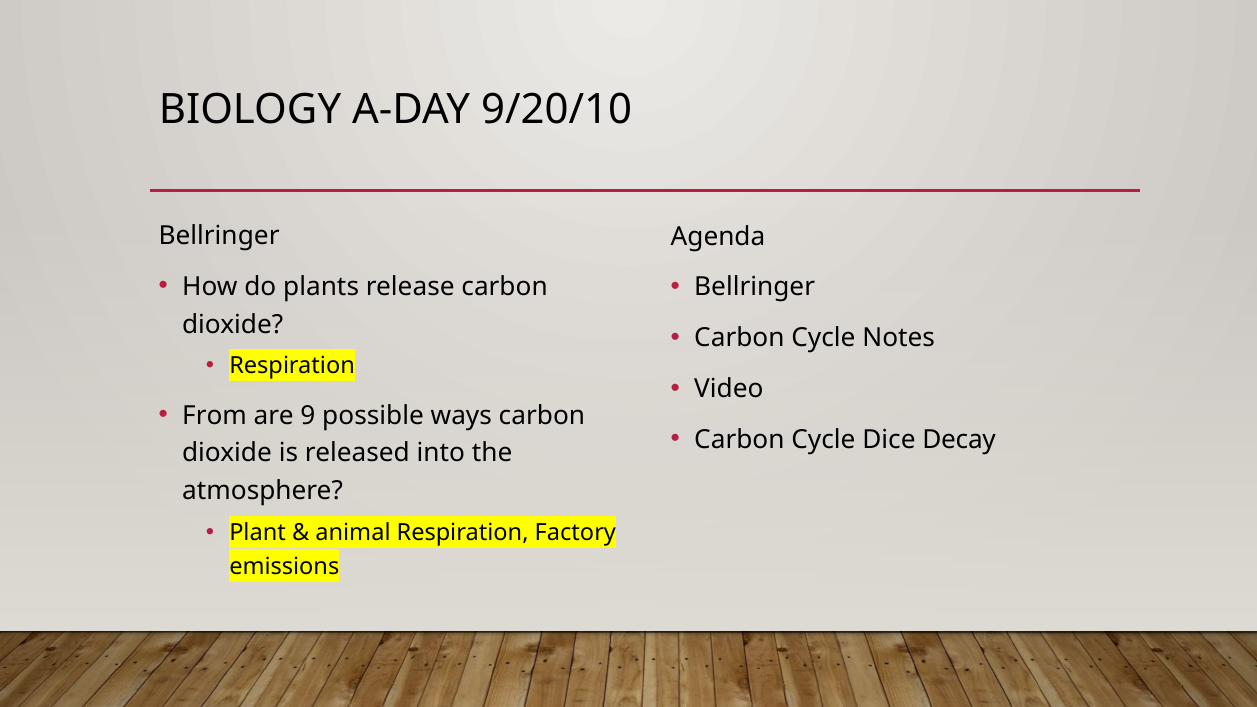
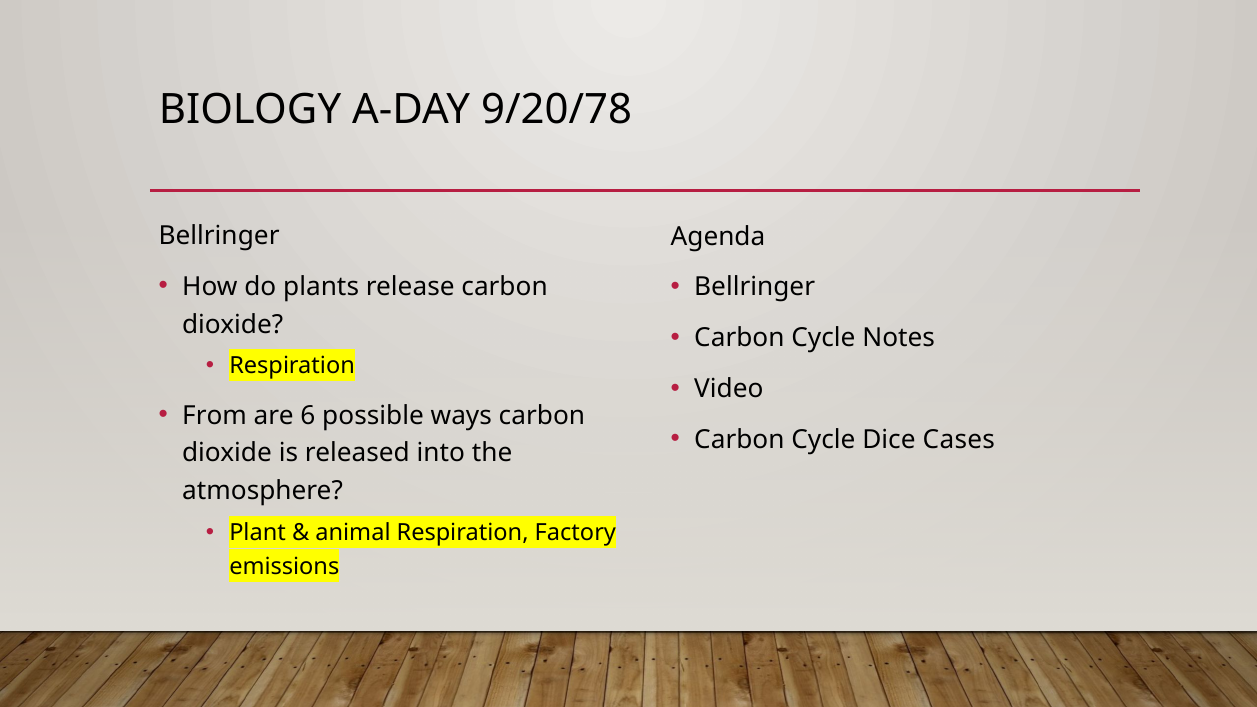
9/20/10: 9/20/10 -> 9/20/78 (557, 110)
9: 9 -> 6 (308, 416)
Decay: Decay -> Cases (959, 440)
